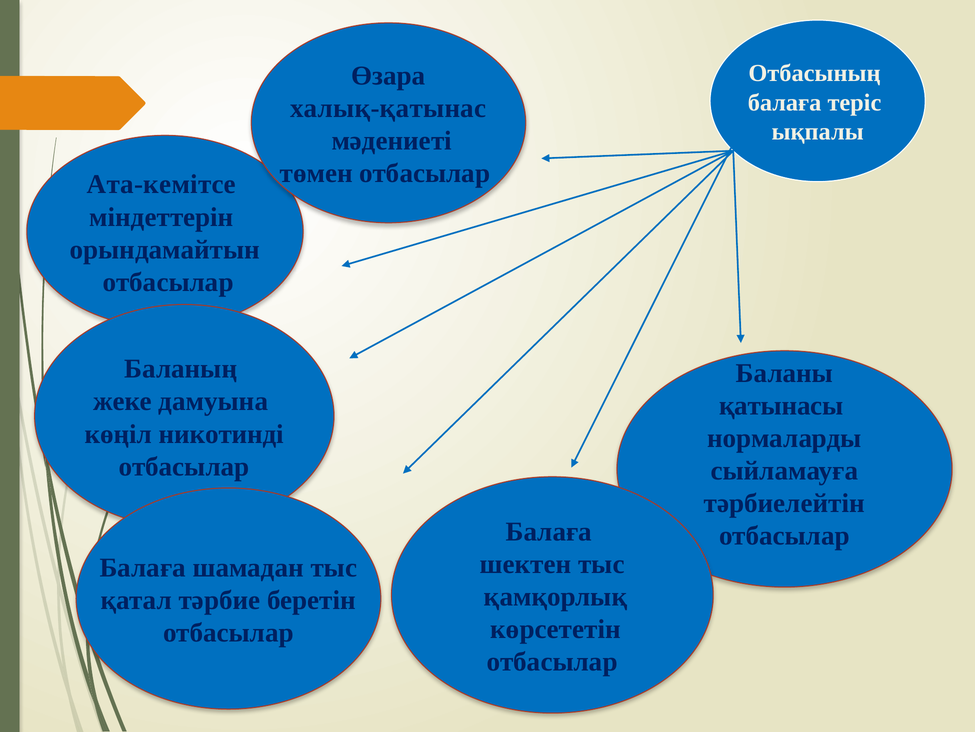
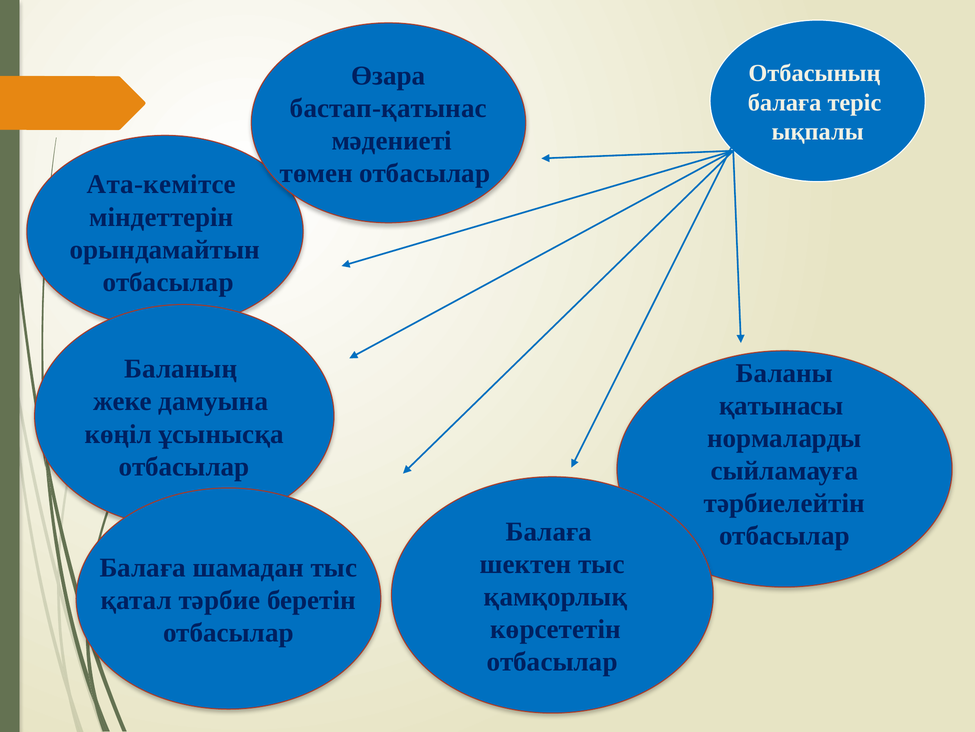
халық-қатынас: халық-қатынас -> бастап-қатынас (388, 108)
никотинді: никотинді -> ұсынысқа (221, 434)
